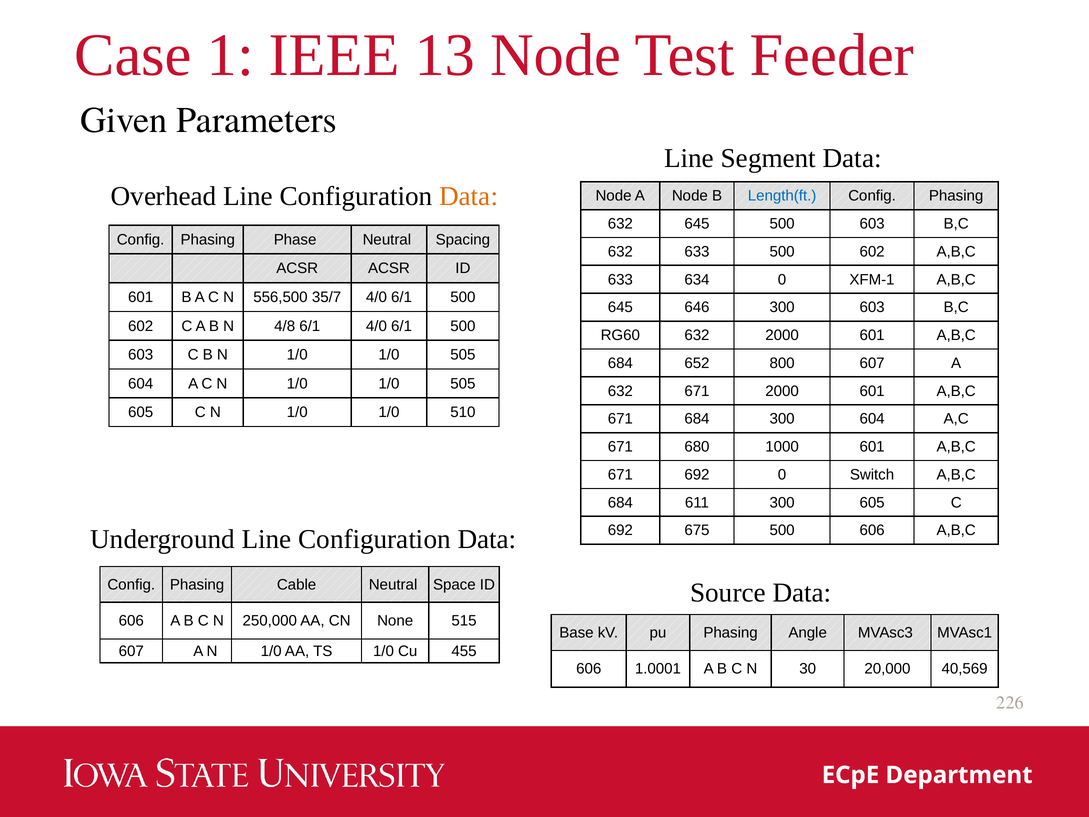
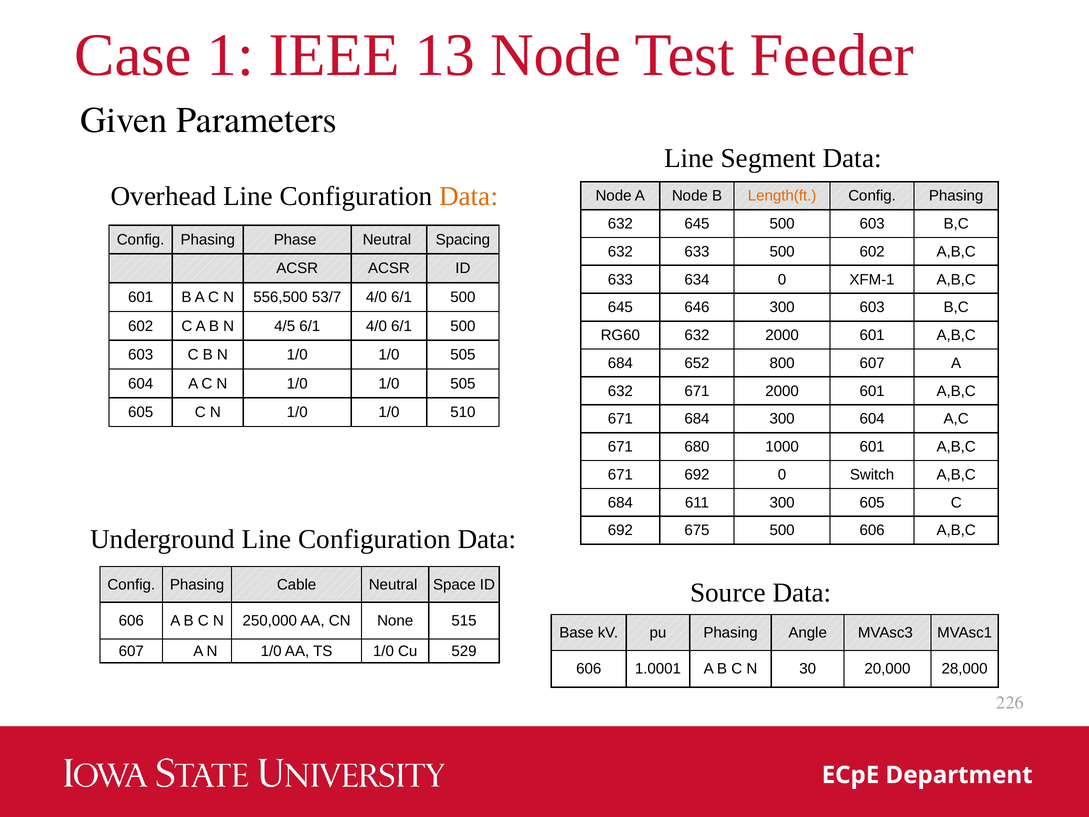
Length(ft colour: blue -> orange (782, 196)
35/7: 35/7 -> 53/7 (327, 297)
4/8: 4/8 -> 4/5 (285, 326)
455: 455 -> 529 (464, 651)
40,569: 40,569 -> 28,000 (965, 669)
